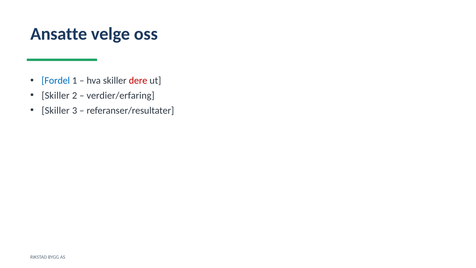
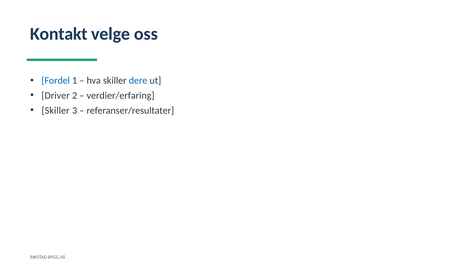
Ansatte: Ansatte -> Kontakt (59, 34)
dere colour: red -> blue (138, 81)
Skiller: Skiller -> Driver (56, 96)
